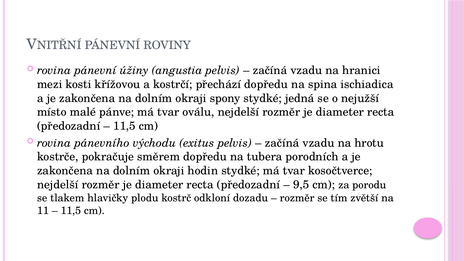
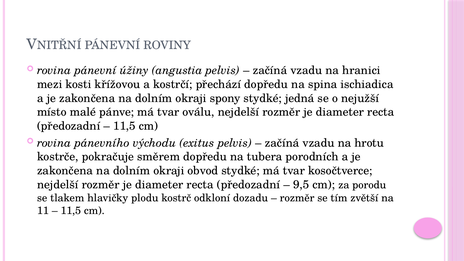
hodin: hodin -> obvod (203, 171)
